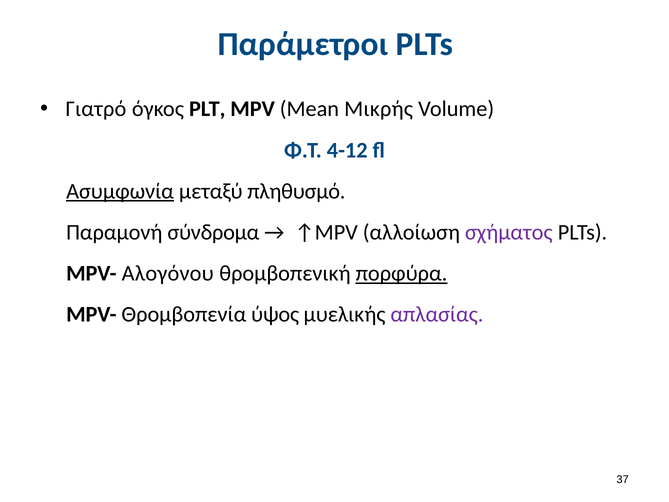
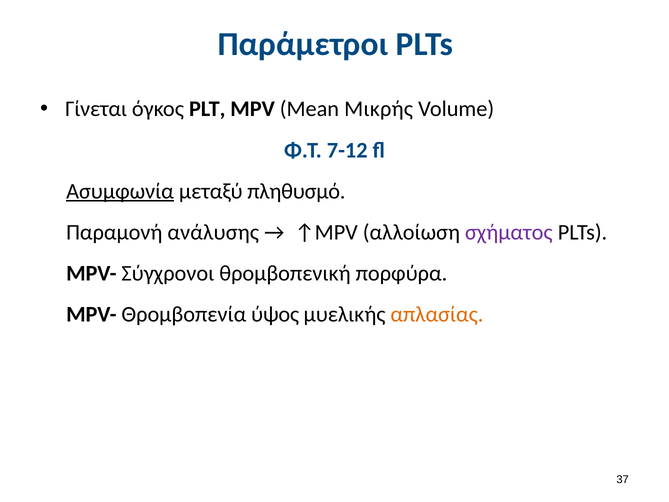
Γιατρό: Γιατρό -> Γίνεται (96, 109)
4-12: 4-12 -> 7-12 (347, 150)
σύνδρομα: σύνδρομα -> ανάλυσης (213, 232)
Αλογόνου: Αλογόνου -> Σύγχρονοι (168, 273)
πορφύρα underline: present -> none (401, 273)
απλασίας colour: purple -> orange (437, 314)
